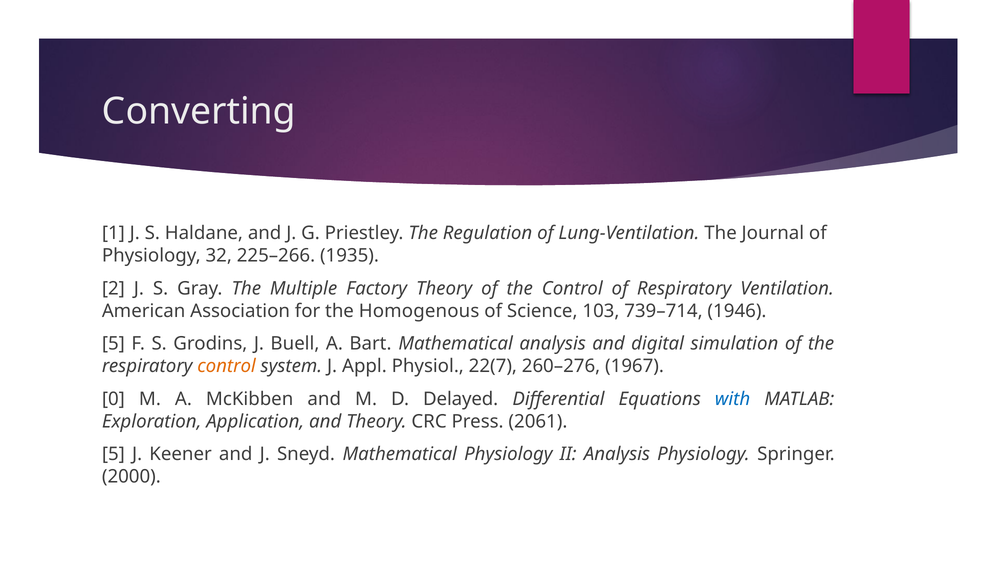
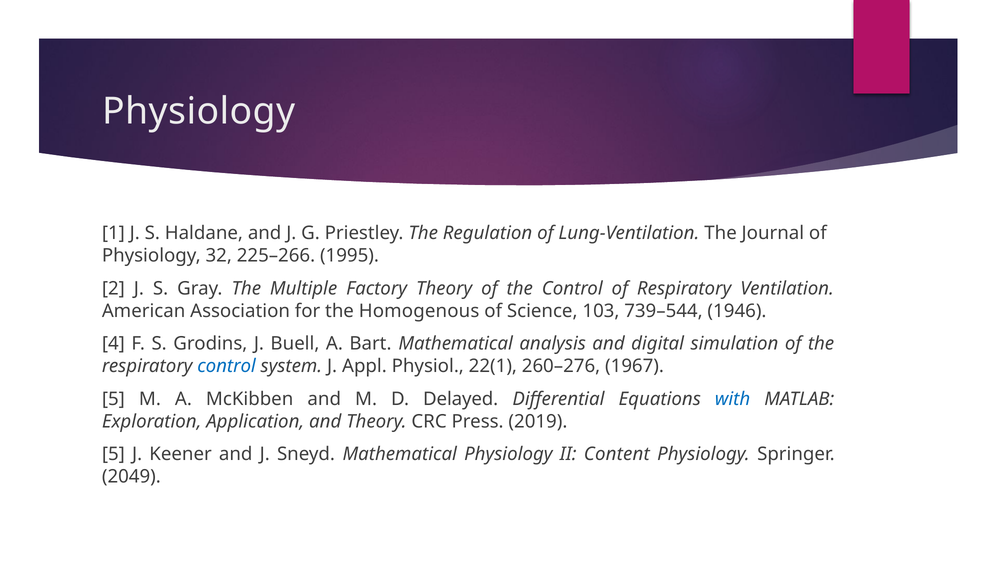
Converting: Converting -> Physiology (199, 111)
1935: 1935 -> 1995 (349, 256)
739–714: 739–714 -> 739–544 (663, 311)
5: 5 -> 4 (113, 344)
control colour: orange -> blue (227, 366)
22(7: 22(7 -> 22(1 (493, 366)
0: 0 -> 5 (113, 399)
2061: 2061 -> 2019 (538, 421)
II Analysis: Analysis -> Content (617, 454)
2000: 2000 -> 2049 (131, 477)
